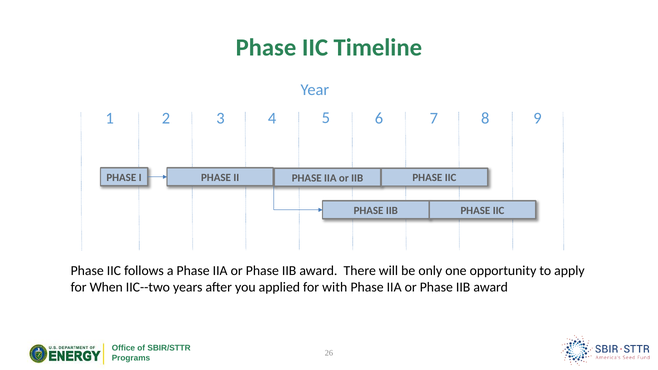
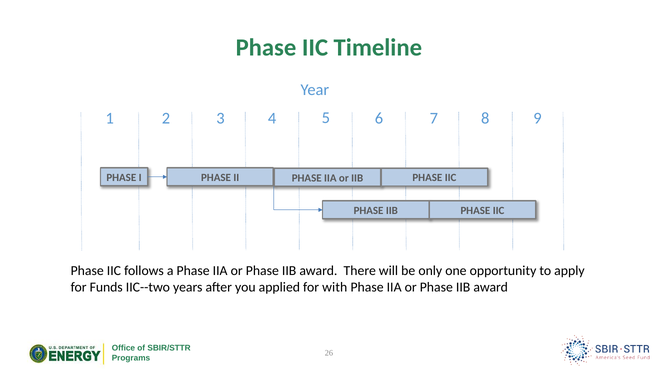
When: When -> Funds (106, 287)
